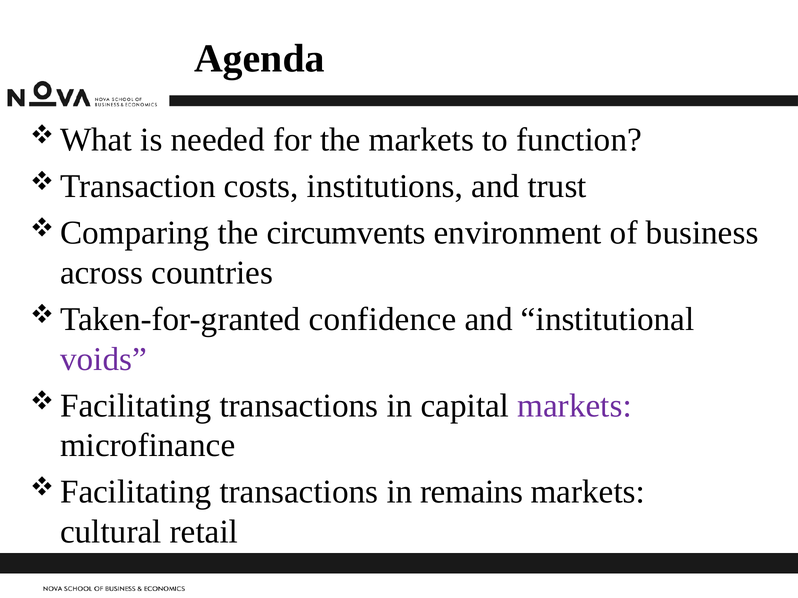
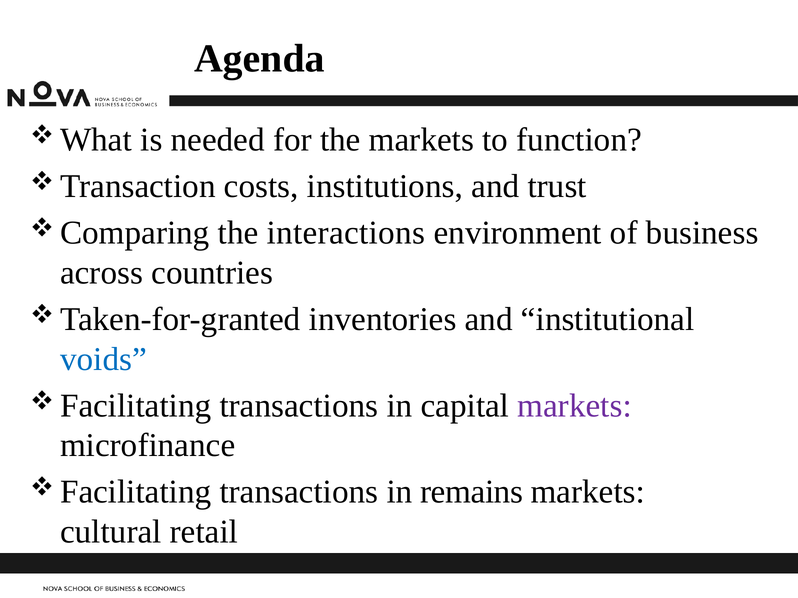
circumvents: circumvents -> interactions (346, 233)
confidence: confidence -> inventories (383, 319)
voids colour: purple -> blue (103, 359)
